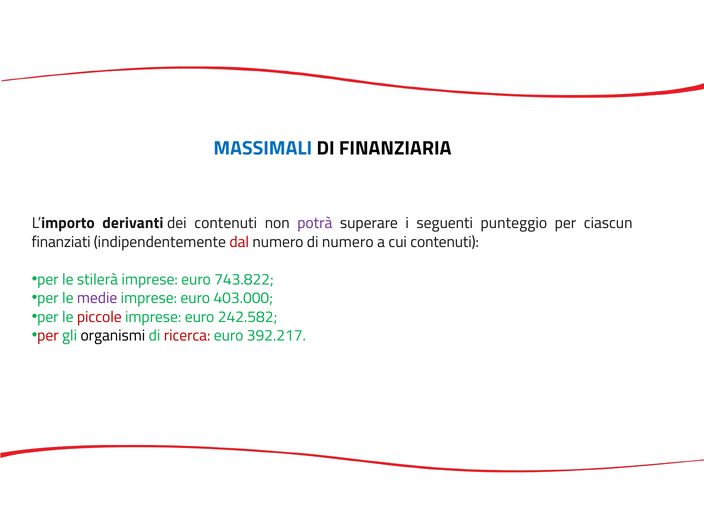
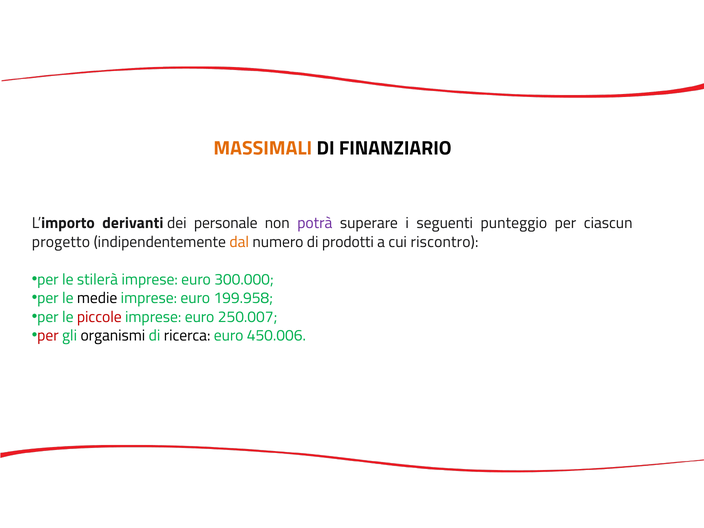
MASSIMALI colour: blue -> orange (263, 148)
FINANZIARIA: FINANZIARIA -> FINANZIARIO (395, 148)
dei contenuti: contenuti -> personale (226, 223)
finanziati: finanziati -> progetto (61, 242)
dal colour: red -> orange (239, 242)
di numero: numero -> prodotti (348, 242)
cui contenuti: contenuti -> riscontro (444, 242)
743.822: 743.822 -> 300.000 (244, 279)
medie colour: purple -> black (97, 298)
403.000: 403.000 -> 199.958 (243, 298)
242.582: 242.582 -> 250.007 (248, 317)
ricerca colour: red -> black (187, 336)
392.217: 392.217 -> 450.006 (276, 336)
